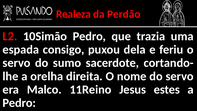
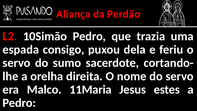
Realeza: Realeza -> Aliança (73, 14)
11Reino: 11Reino -> 11Maria (91, 89)
